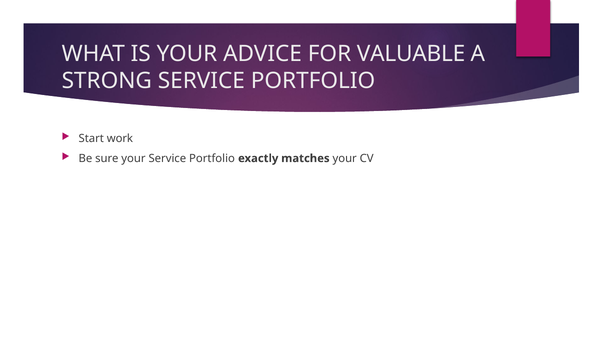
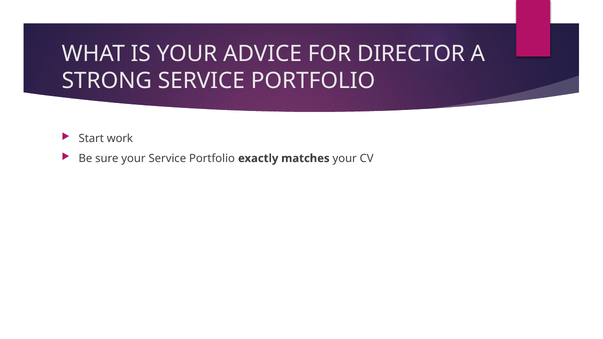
VALUABLE: VALUABLE -> DIRECTOR (411, 54)
